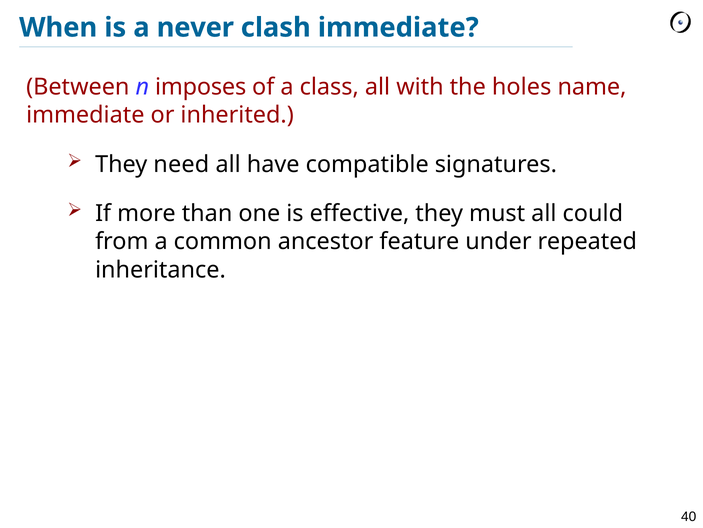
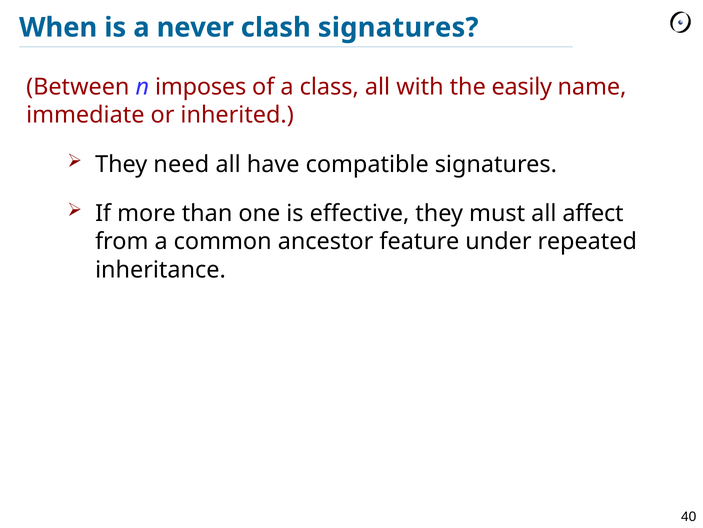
clash immediate: immediate -> signatures (398, 28)
holes: holes -> easily (522, 87)
could: could -> affect (593, 213)
